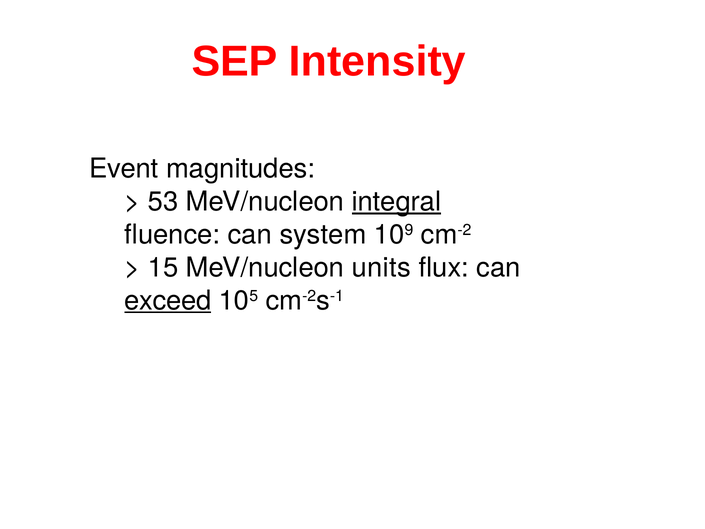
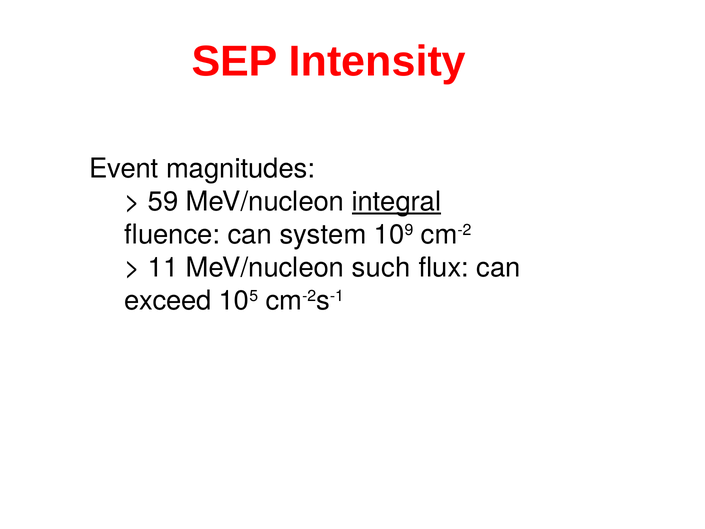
53: 53 -> 59 (163, 202)
15: 15 -> 11 (163, 267)
units: units -> such (381, 267)
exceed underline: present -> none (168, 300)
